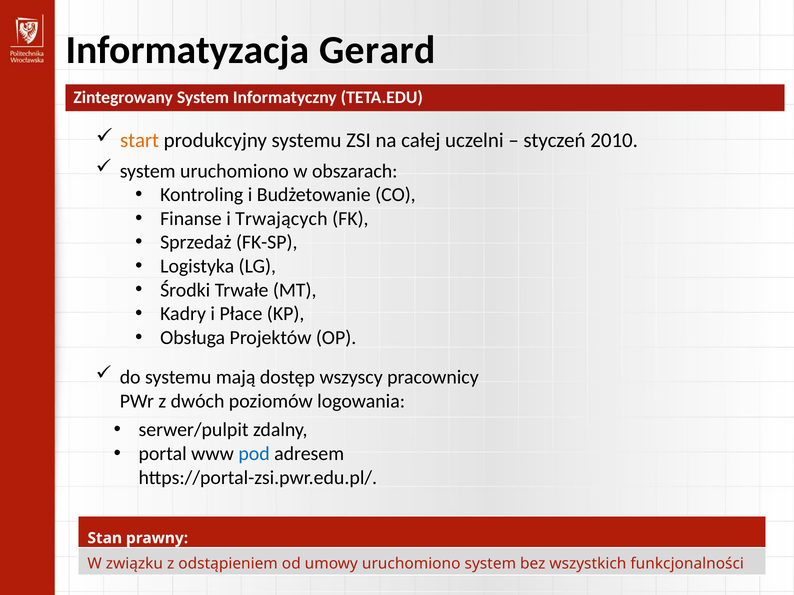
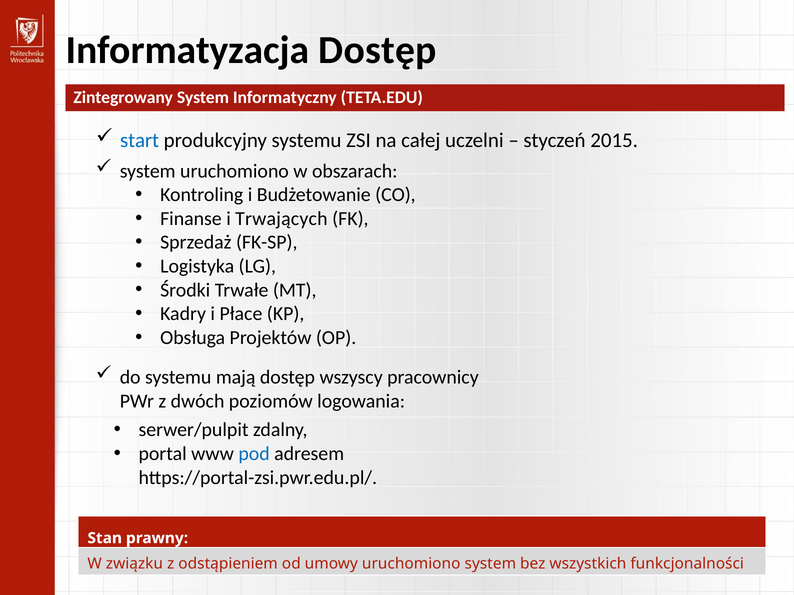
Informatyzacja Gerard: Gerard -> Dostęp (377, 50)
start colour: orange -> blue (140, 141)
2010: 2010 -> 2015 (614, 141)
